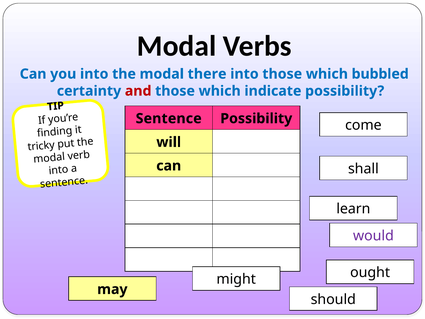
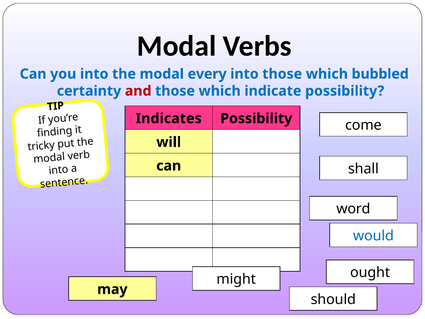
there: there -> every (207, 74)
Sentence: Sentence -> Indicates (169, 118)
learn: learn -> word (353, 209)
would colour: purple -> blue (373, 236)
